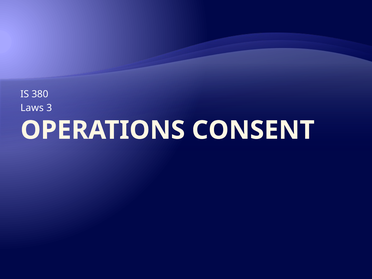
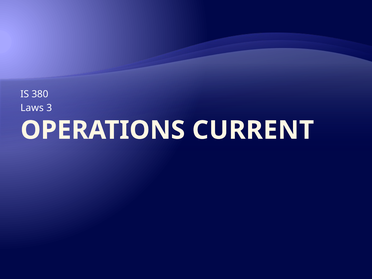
CONSENT: CONSENT -> CURRENT (253, 130)
